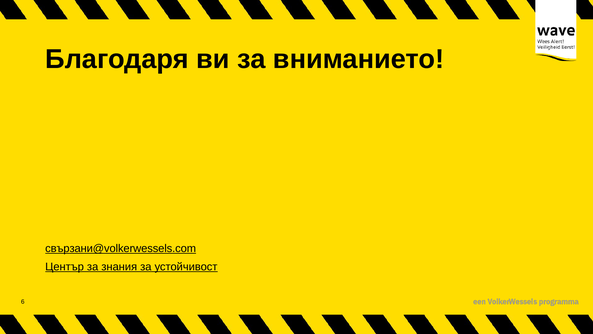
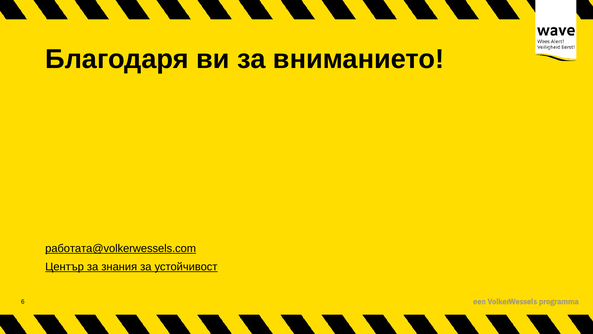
свързани@volkerwessels.com: свързани@volkerwessels.com -> работата@volkerwessels.com (121, 248)
